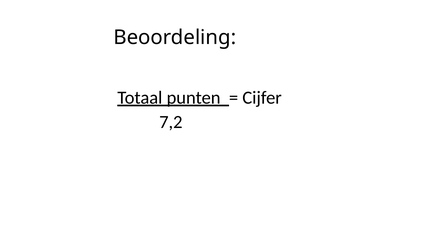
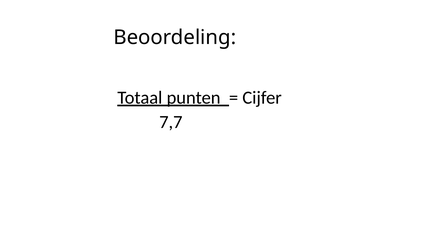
7,2: 7,2 -> 7,7 (171, 122)
